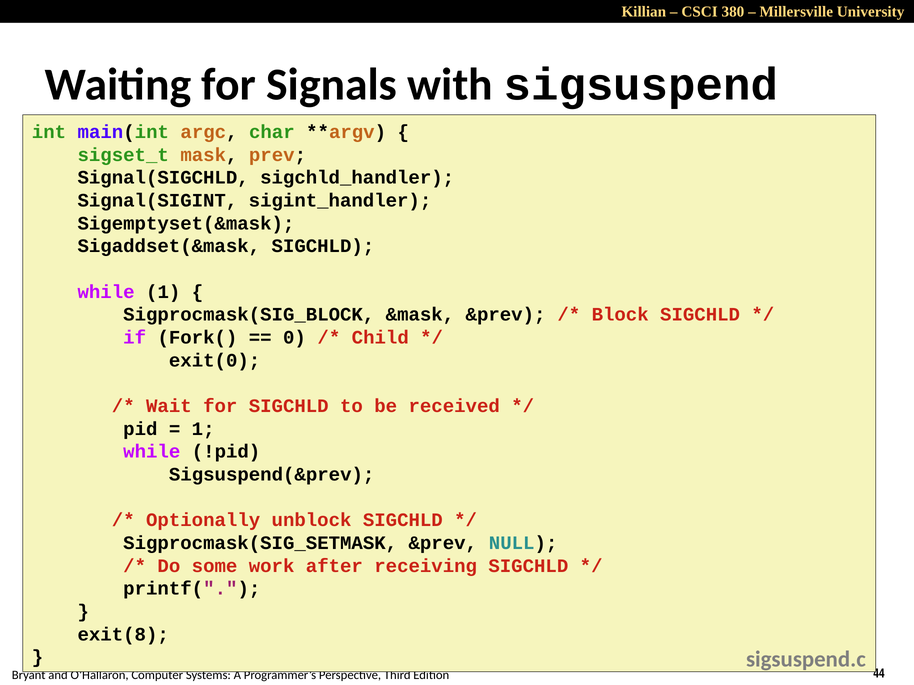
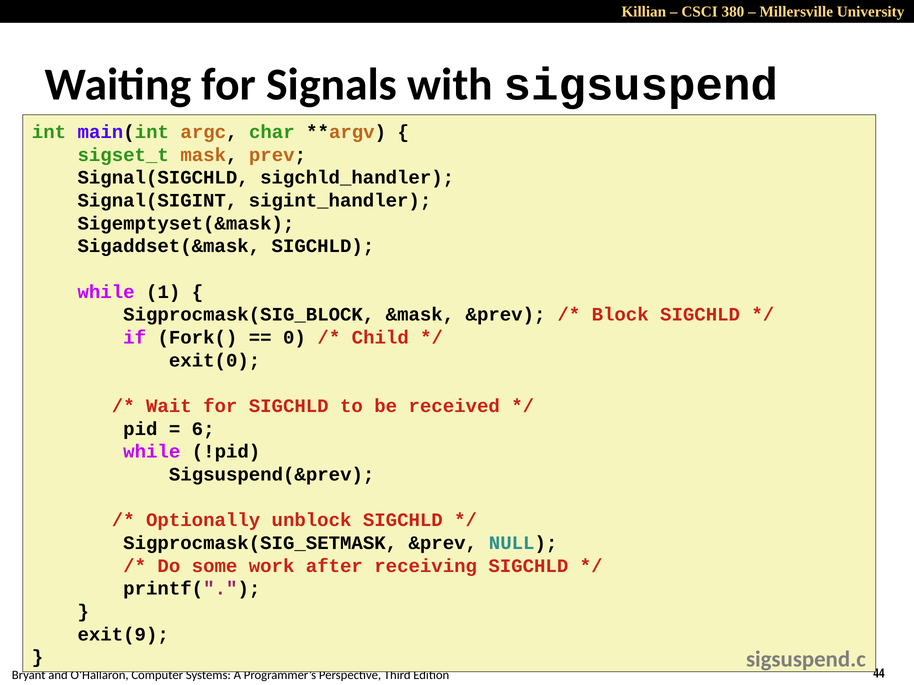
1: 1 -> 6 (203, 429)
exit(8: exit(8 -> exit(9 (123, 635)
